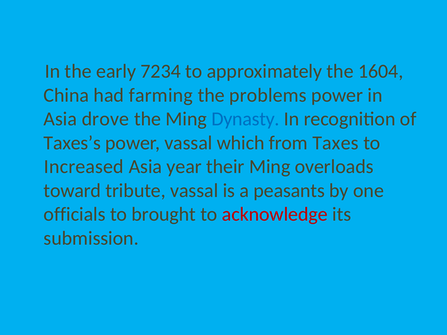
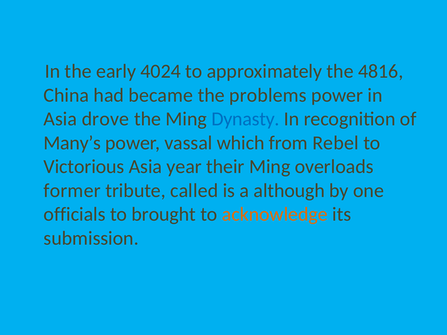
7234: 7234 -> 4024 (161, 71)
1604: 1604 -> 4816 (381, 71)
farming: farming -> became (161, 95)
Taxes’s: Taxes’s -> Many’s (72, 143)
Taxes: Taxes -> Rebel (336, 143)
Increased: Increased -> Victorious (84, 167)
toward: toward -> former (72, 191)
tribute vassal: vassal -> called (194, 191)
peasants: peasants -> although (289, 191)
acknowledge colour: red -> orange (275, 214)
